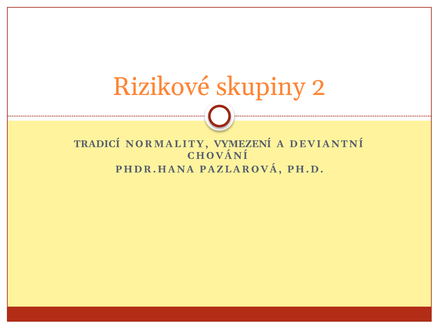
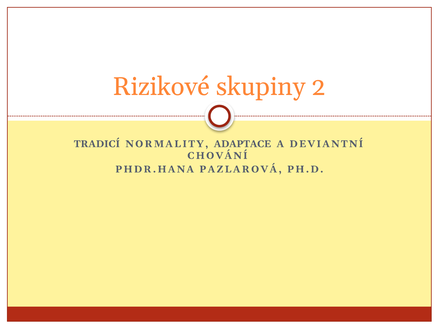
VYMEZENÍ: VYMEZENÍ -> ADAPTACE (242, 144)
